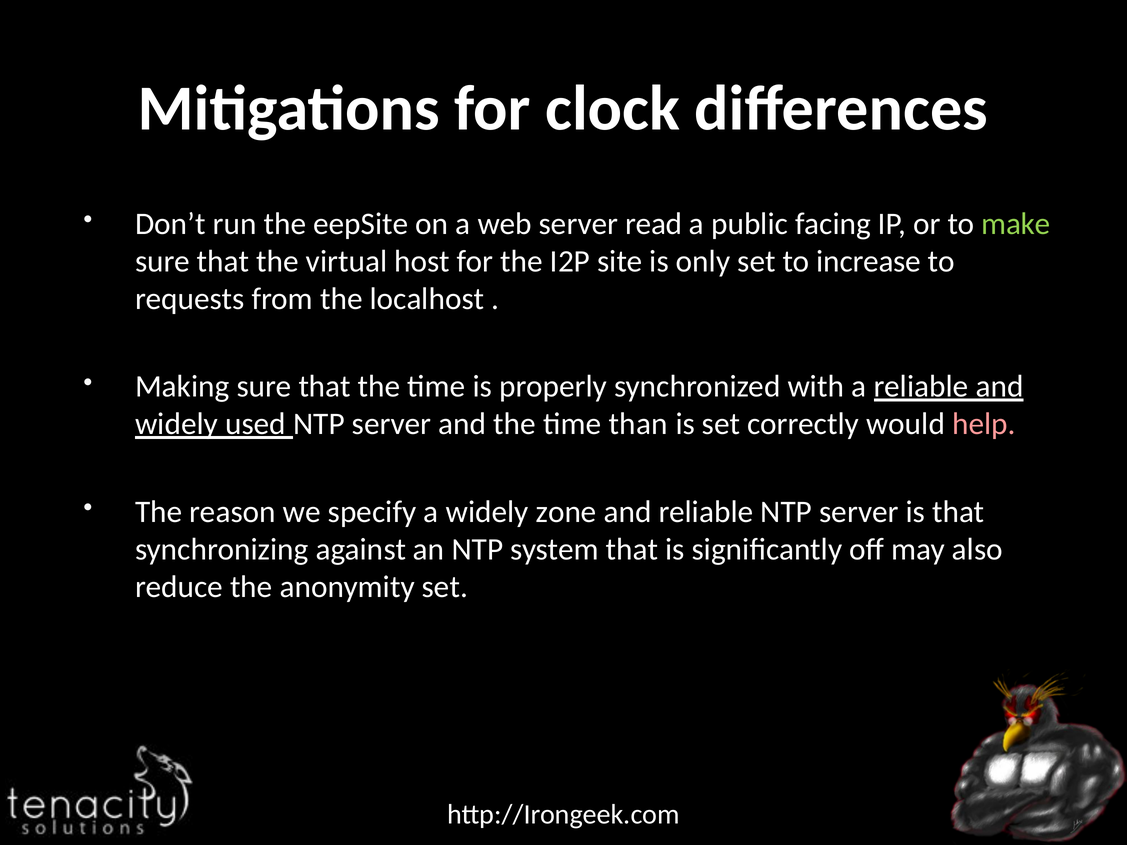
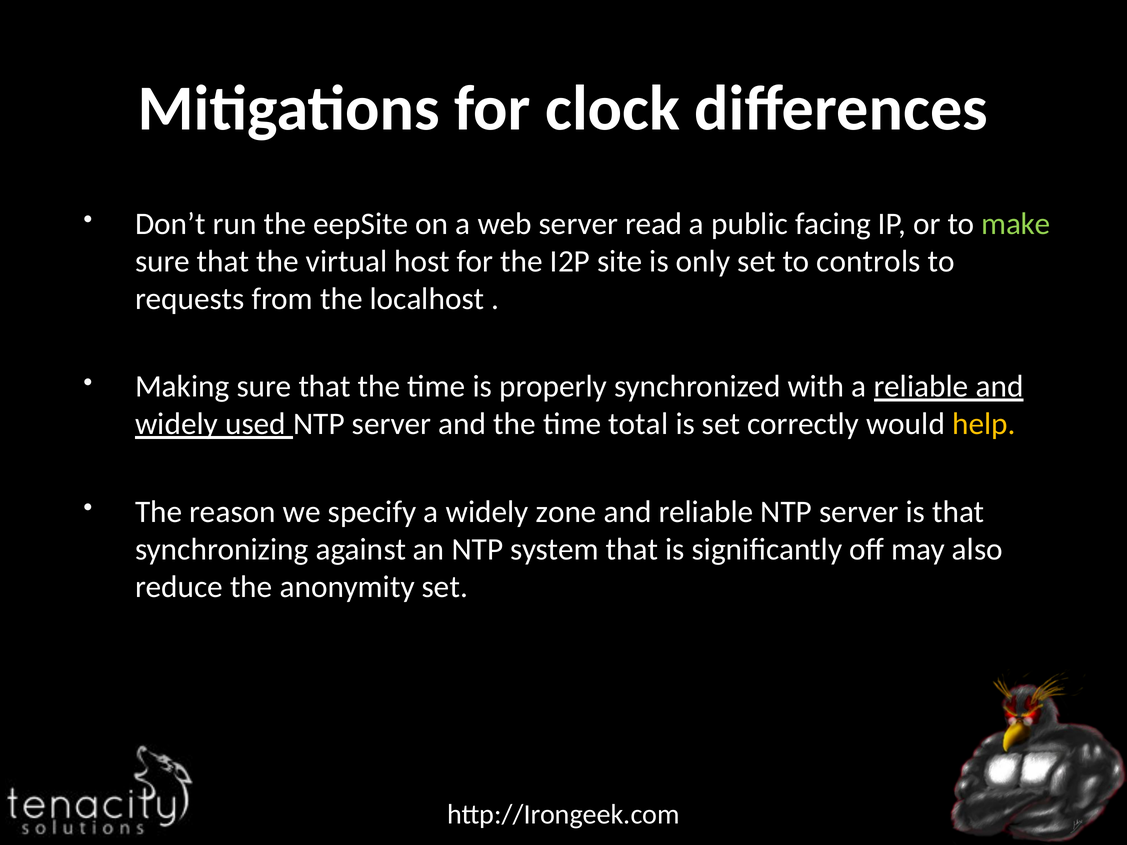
increase: increase -> controls (869, 261)
than: than -> total (638, 424)
help colour: pink -> yellow (984, 424)
